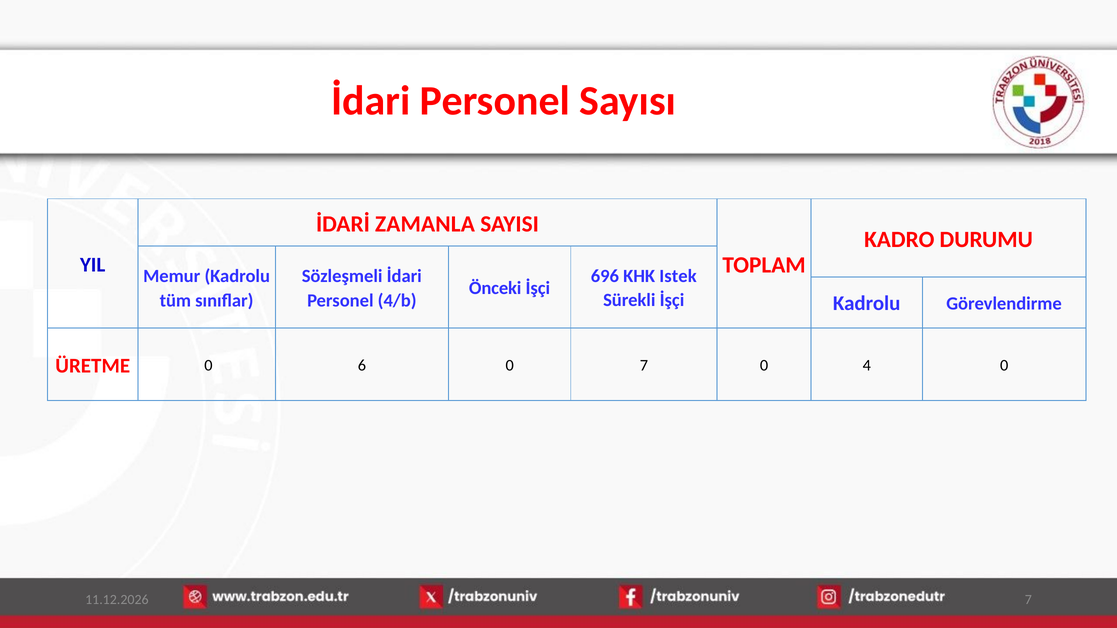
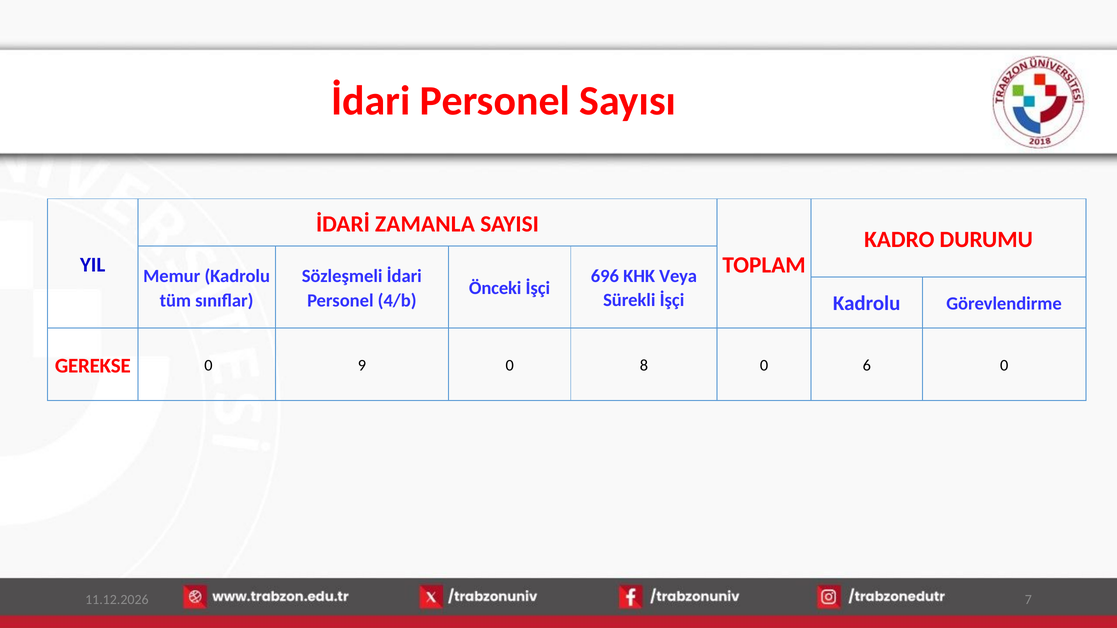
Istek: Istek -> Veya (678, 276)
ÜRETME: ÜRETME -> GEREKSE (93, 366)
6: 6 -> 9 (362, 366)
0 7: 7 -> 8 (644, 366)
4: 4 -> 6 (867, 366)
